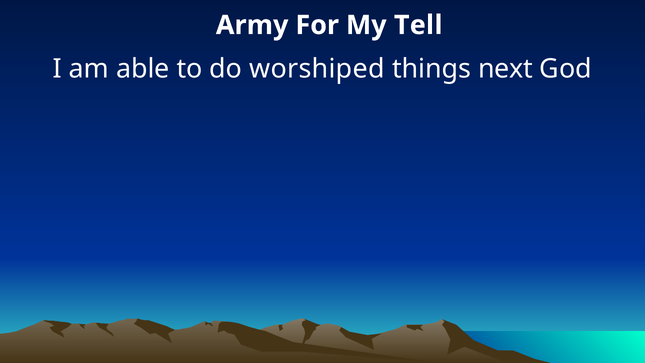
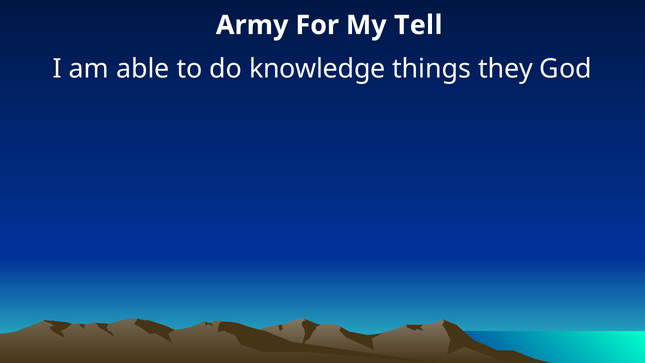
worshiped: worshiped -> knowledge (317, 69)
next: next -> they (505, 69)
